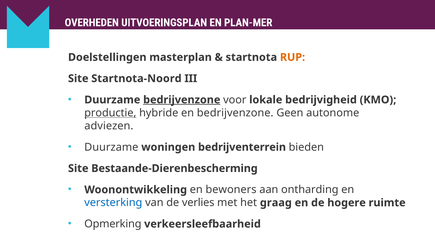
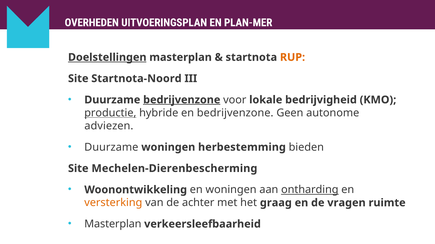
Doelstellingen underline: none -> present (107, 57)
bedrijventerrein: bedrijventerrein -> herbestemming (242, 148)
Bestaande-Dierenbescherming: Bestaande-Dierenbescherming -> Mechelen-Dierenbescherming (174, 169)
en bewoners: bewoners -> woningen (231, 190)
ontharding underline: none -> present (310, 190)
versterking colour: blue -> orange (113, 203)
verlies: verlies -> achter (198, 203)
hogere: hogere -> vragen (346, 203)
Opmerking: Opmerking -> Masterplan (113, 225)
